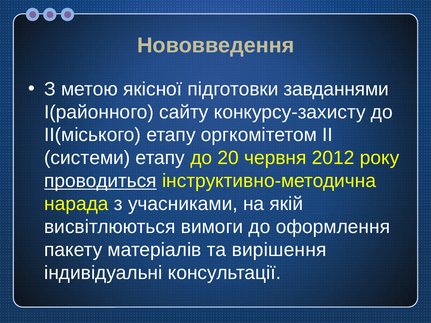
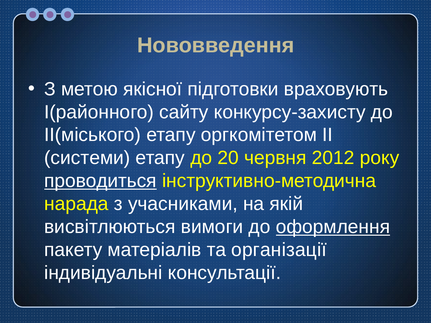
завданнями: завданнями -> враховують (336, 89)
оформлення underline: none -> present (333, 227)
вирішення: вирішення -> організації (279, 250)
